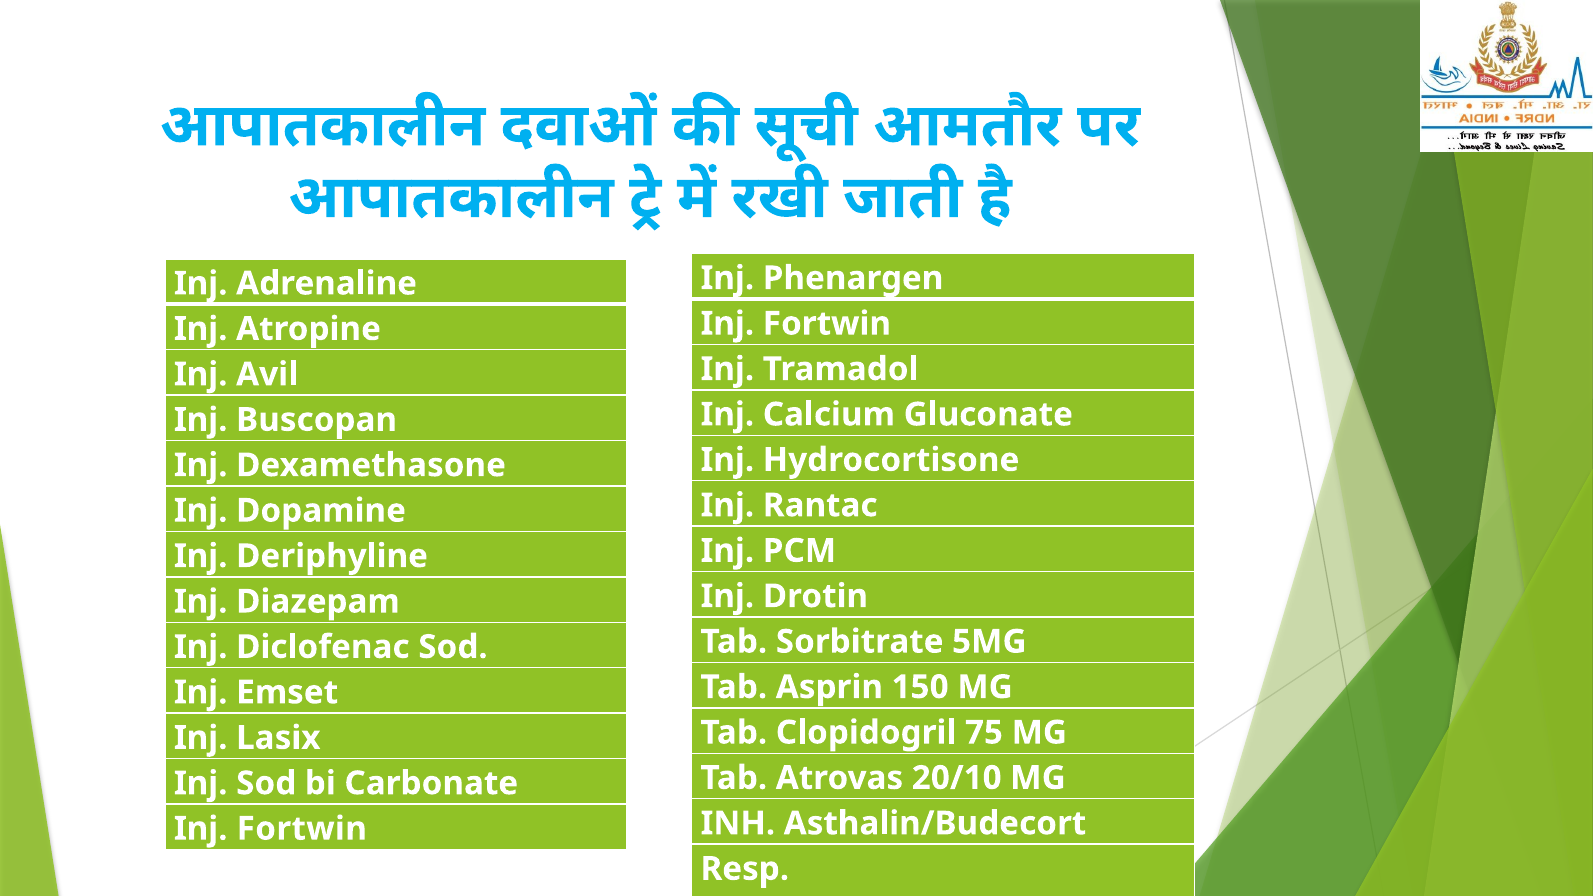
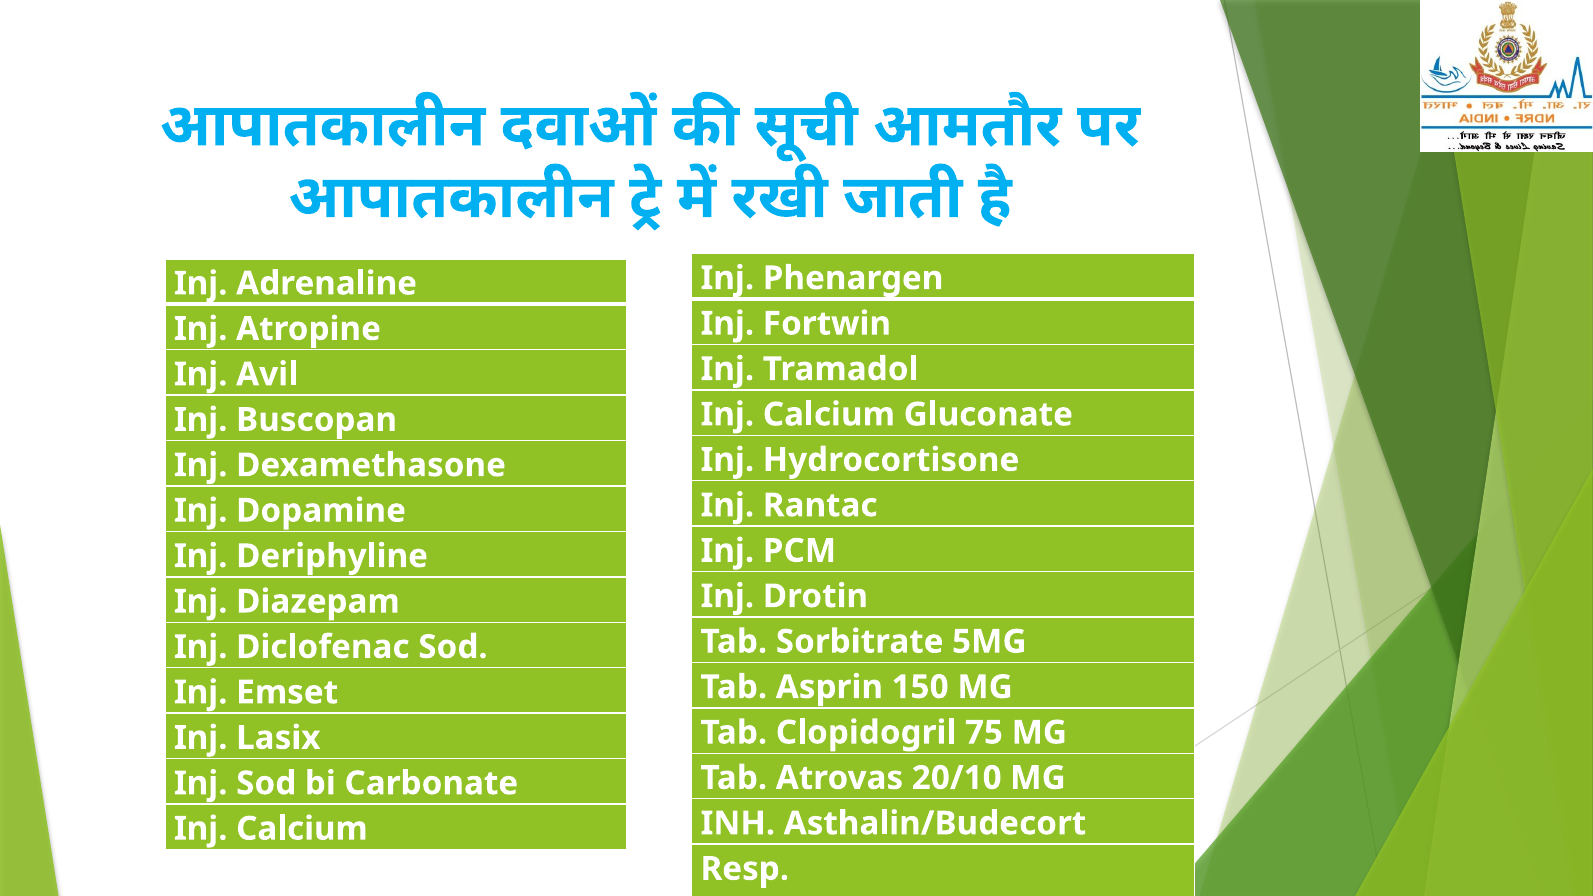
Fortwin: Fortwin -> Calcium (302, 829)
